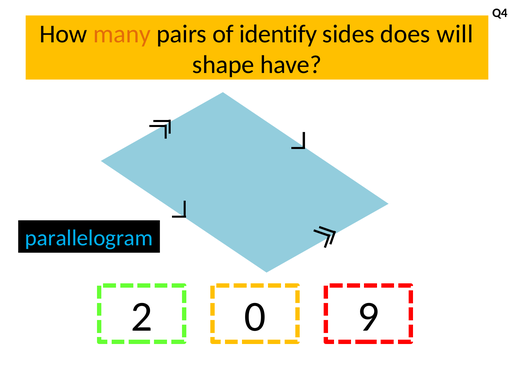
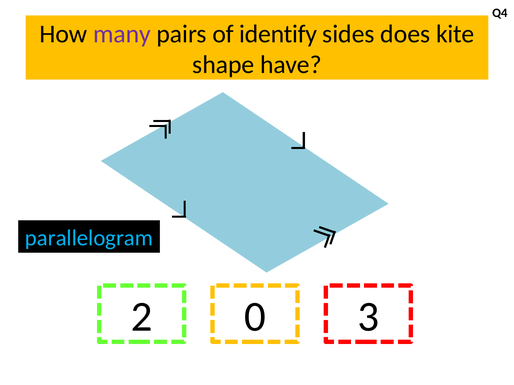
many colour: orange -> purple (122, 34)
will: will -> kite (455, 34)
9: 9 -> 3 (368, 317)
